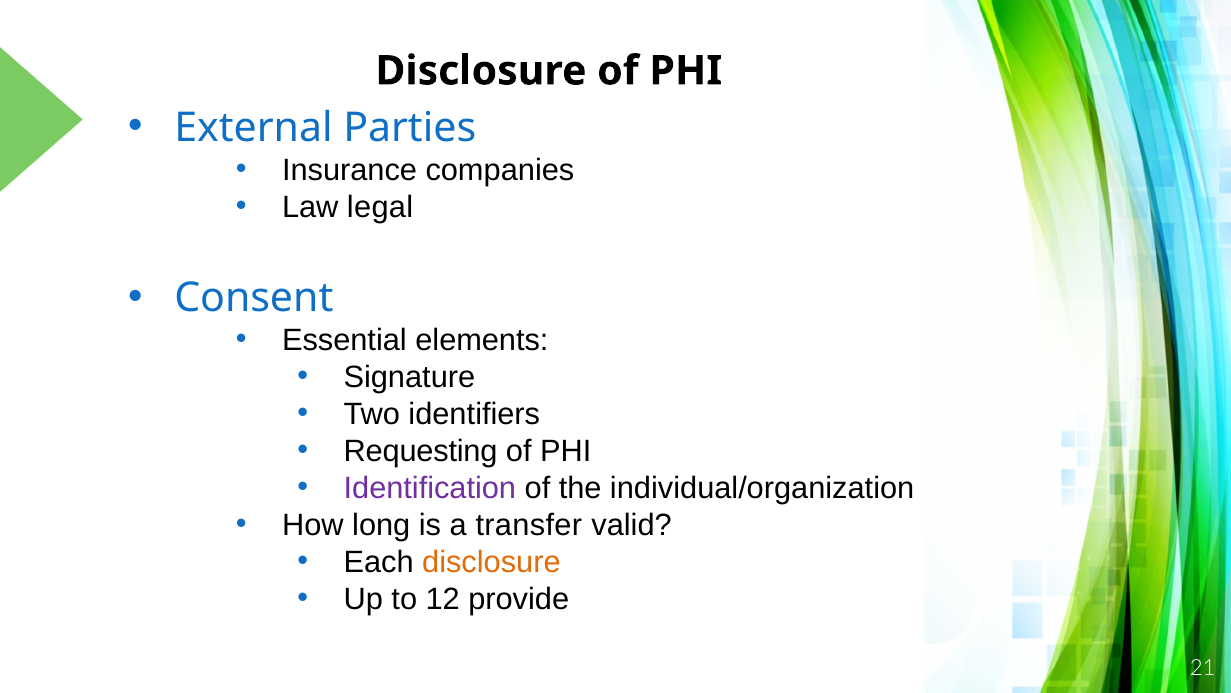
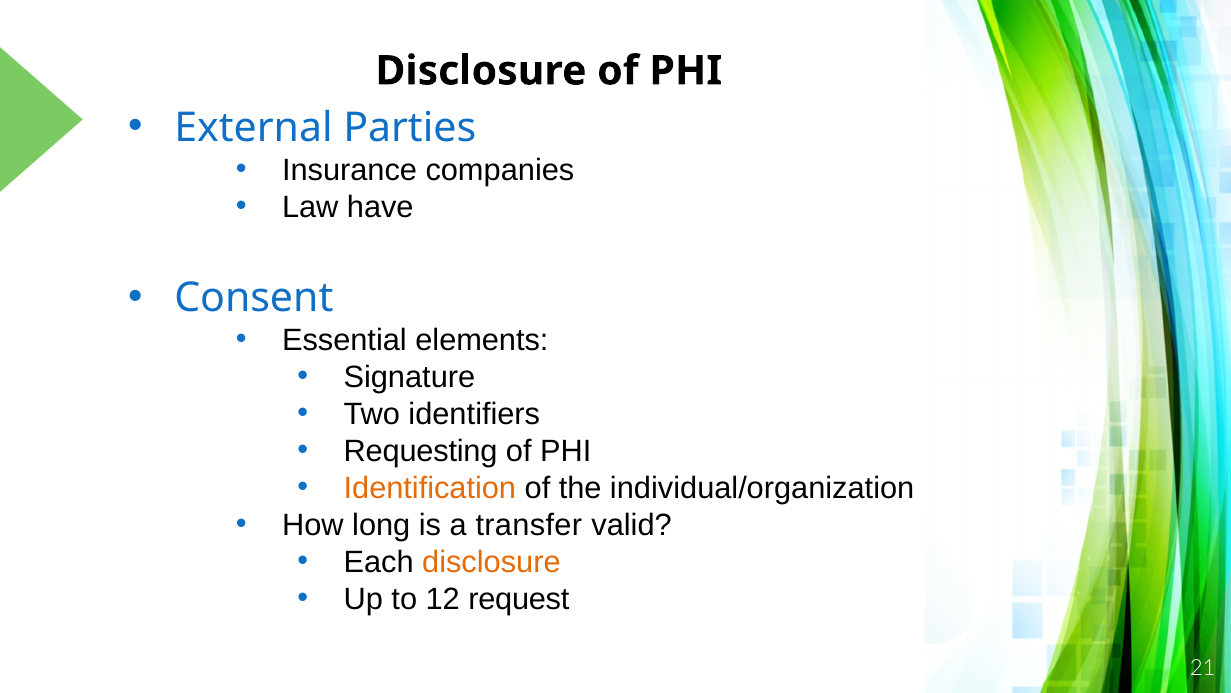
legal: legal -> have (380, 207)
Identification colour: purple -> orange (430, 488)
provide: provide -> request (519, 599)
